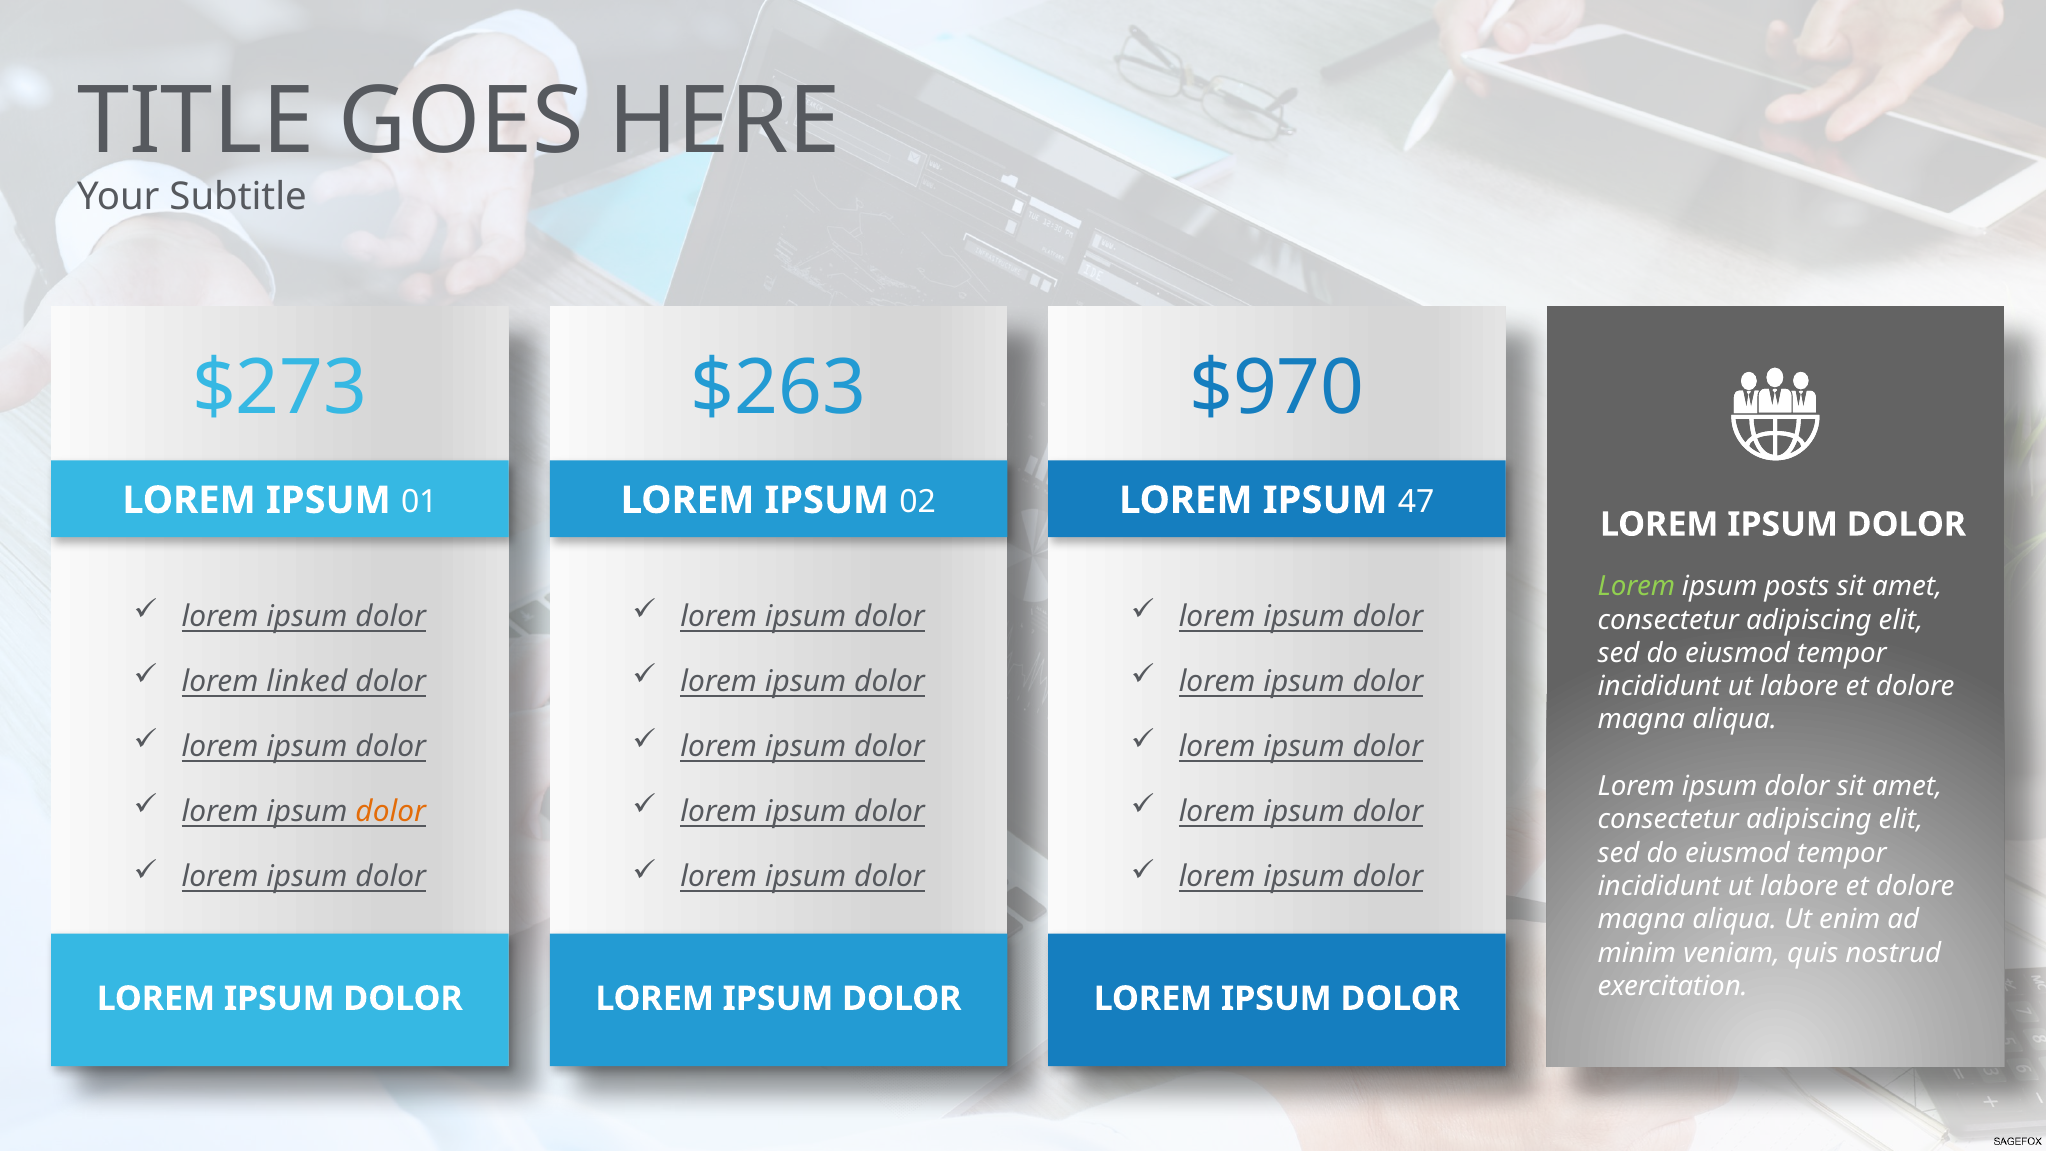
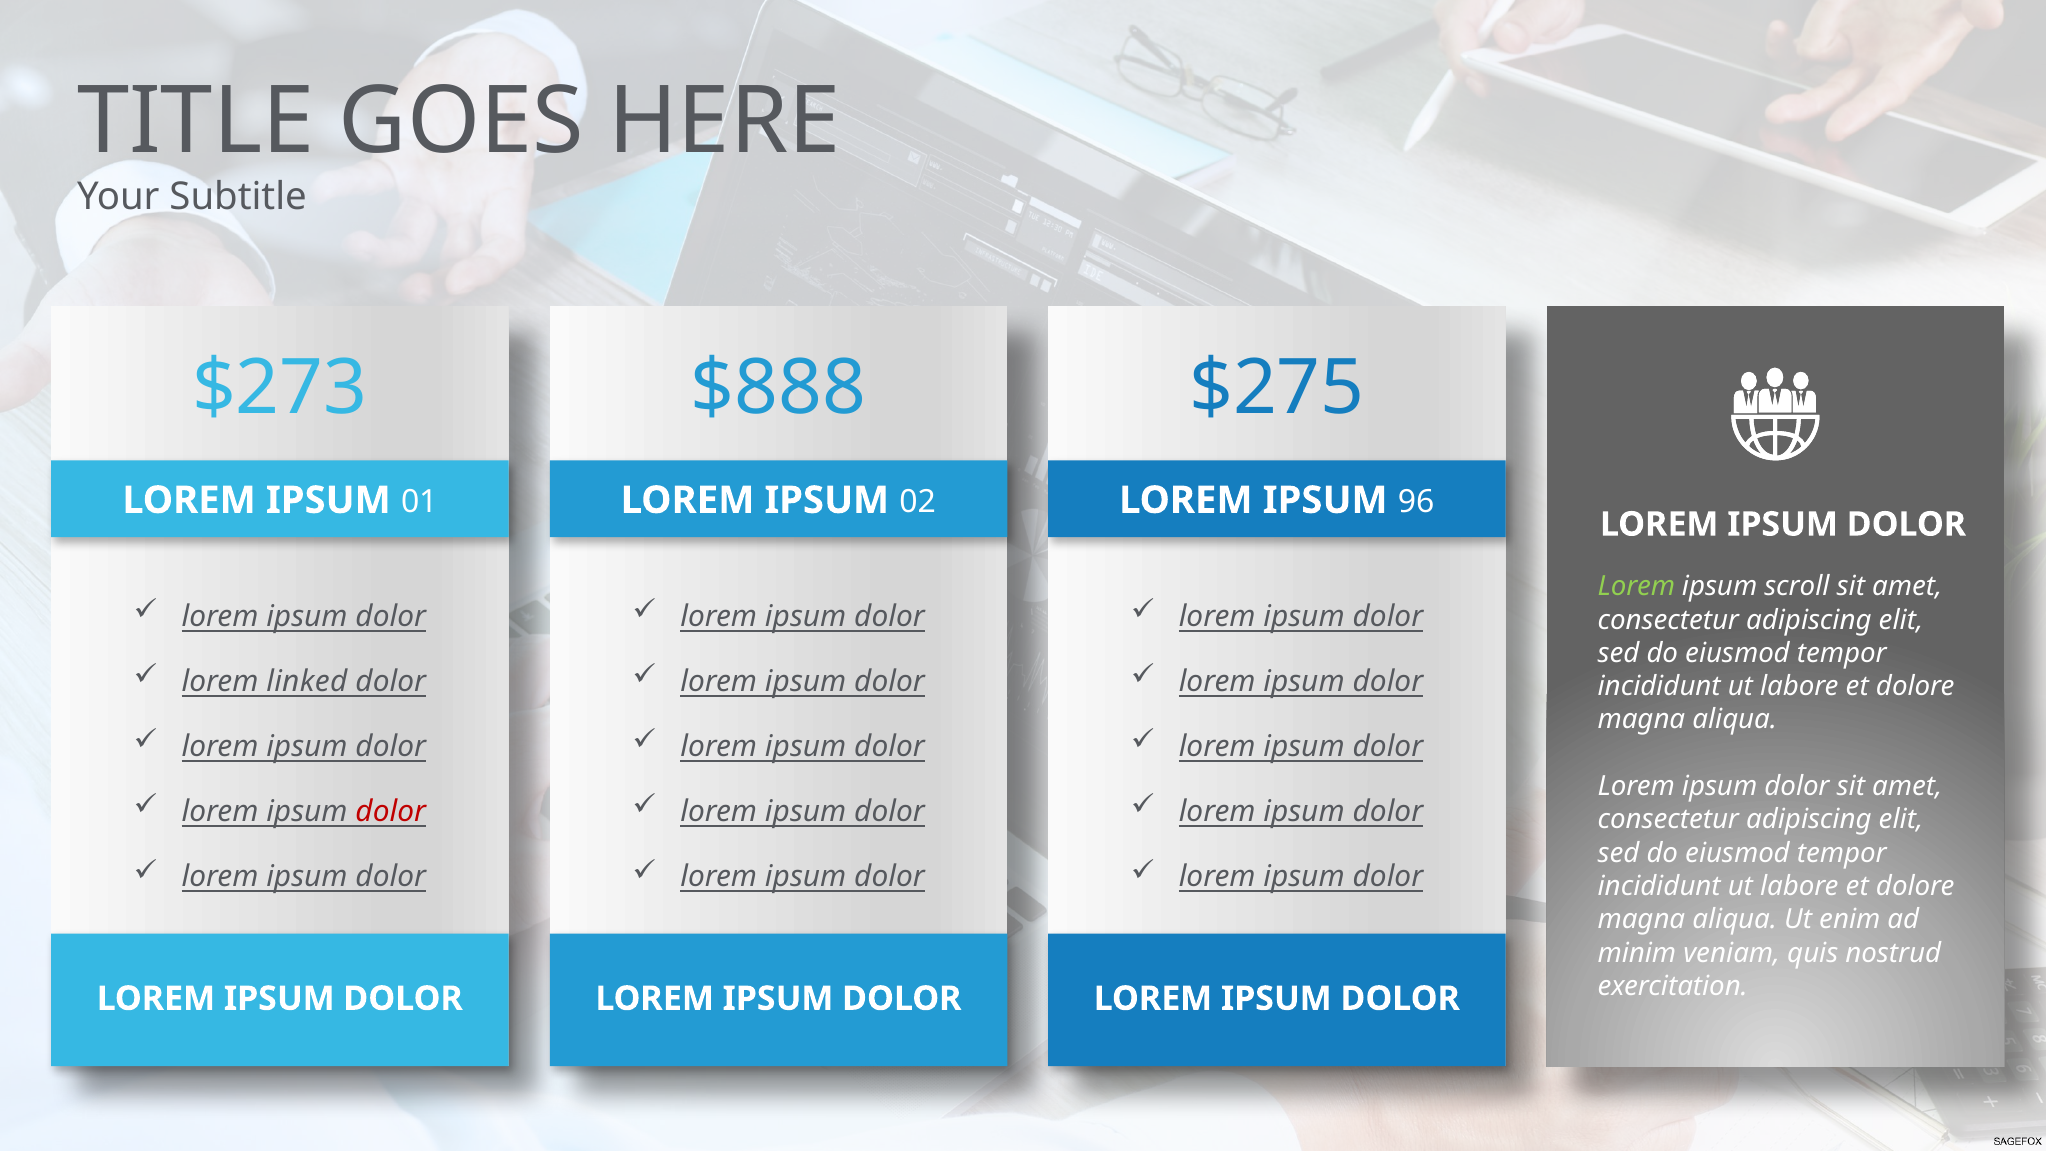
$263: $263 -> $888 (779, 388)
$970: $970 -> $275 (1277, 388)
47: 47 -> 96 (1416, 502)
posts: posts -> scroll (1797, 587)
dolor colour: orange -> red (391, 812)
